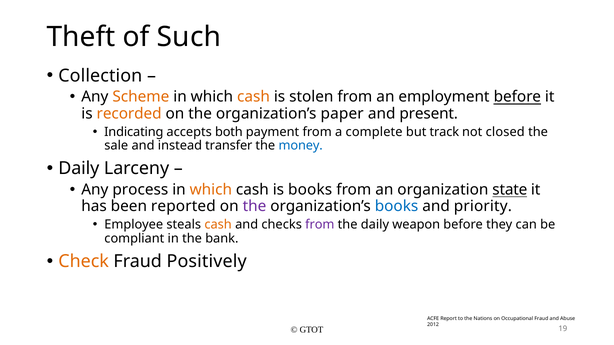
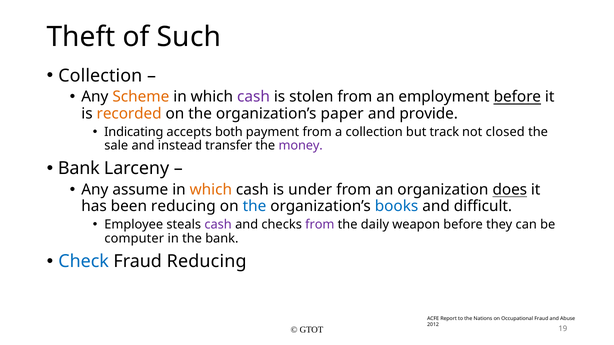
cash colour: orange -> purple (253, 97)
present: present -> provide (429, 114)
a complete: complete -> collection (374, 132)
money colour: blue -> purple (301, 146)
Daily: Daily -> Bank (79, 169)
process: process -> assume (140, 190)
is books: books -> under (310, 190)
state: state -> does (510, 190)
been reported: reported -> reducing (183, 206)
the colour: purple -> blue (254, 206)
priority: priority -> difficult (483, 206)
cash colour: orange -> purple (218, 225)
compliant: compliant -> computer (134, 239)
Check colour: orange -> blue (84, 262)
Fraud Positively: Positively -> Reducing (207, 262)
